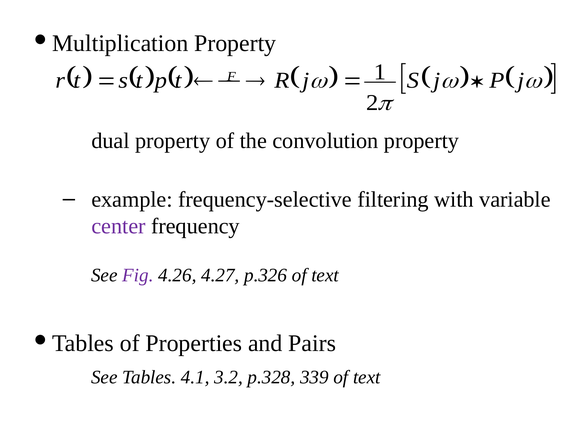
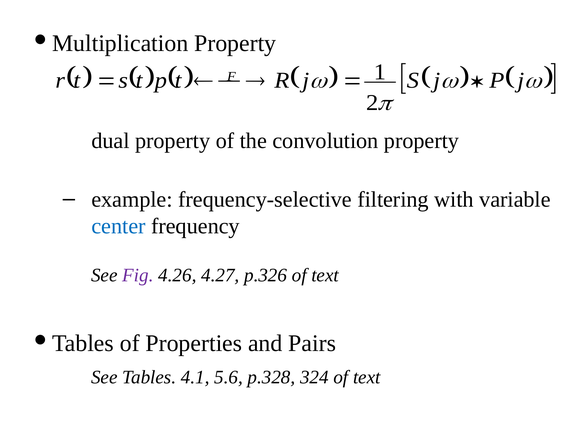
center colour: purple -> blue (118, 226)
3.2: 3.2 -> 5.6 (229, 377)
339: 339 -> 324 (314, 377)
